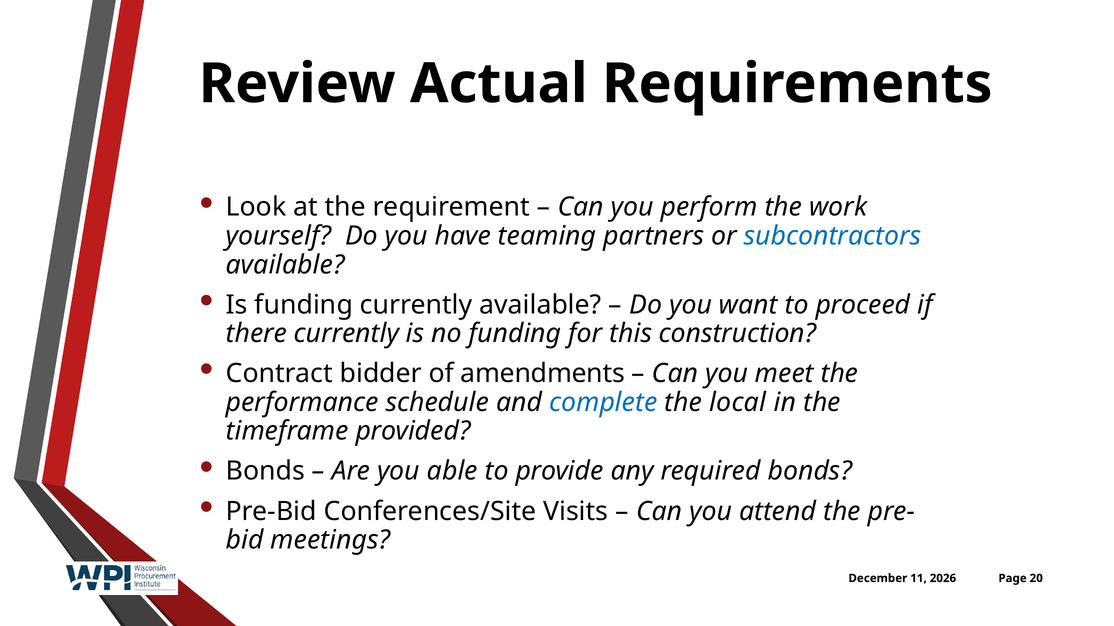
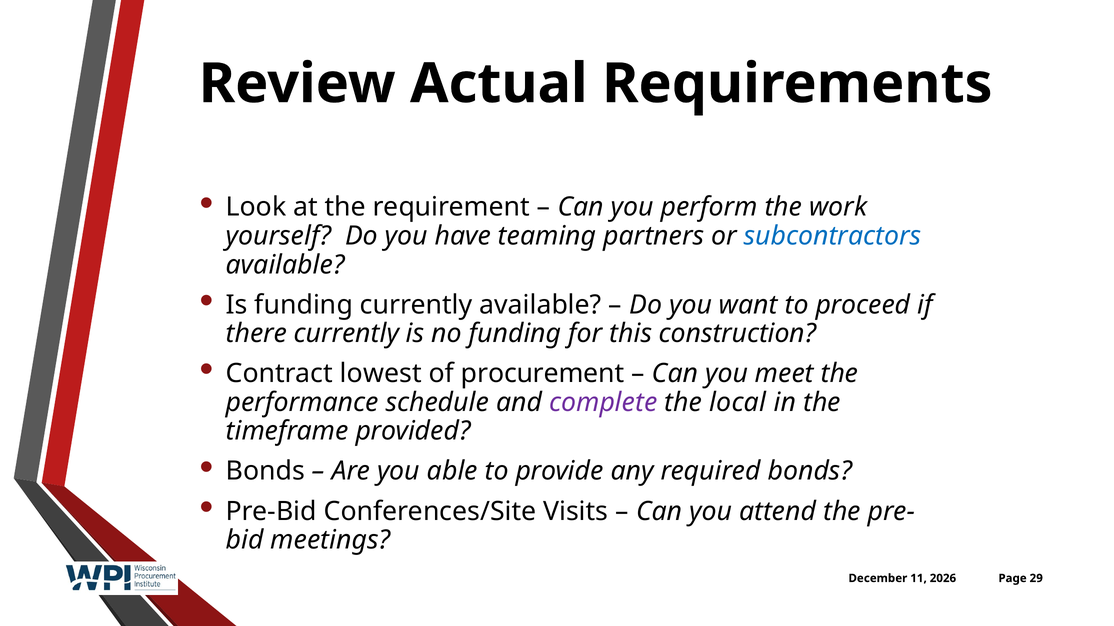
bidder: bidder -> lowest (381, 374)
amendments: amendments -> procurement (543, 374)
complete colour: blue -> purple (603, 403)
20: 20 -> 29 (1036, 579)
